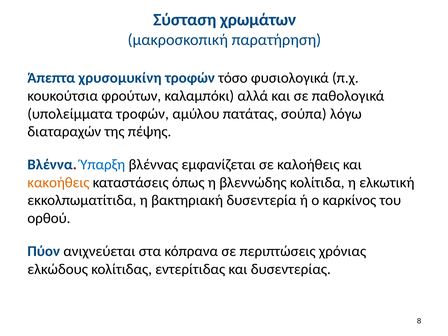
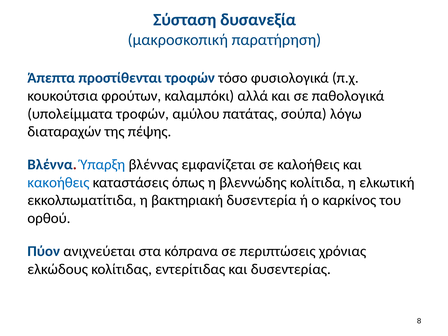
χρωμάτων: χρωμάτων -> δυσανεξία (258, 20)
χρυσομυκίνη: χρυσομυκίνη -> προστίθενται (120, 78)
κακοήθεις colour: orange -> blue (58, 182)
